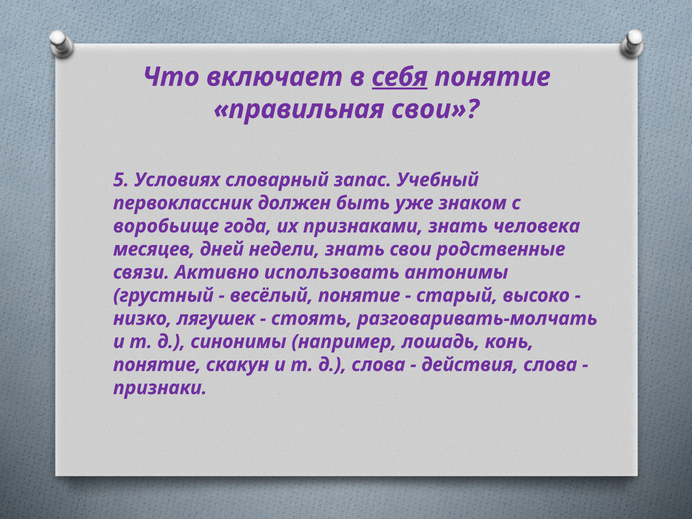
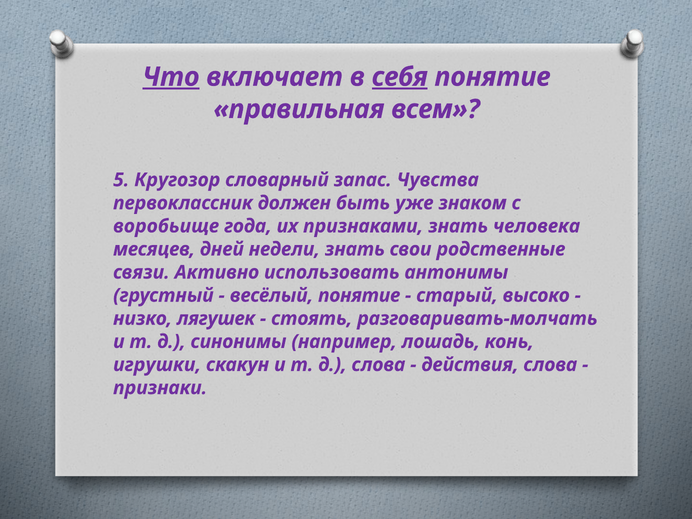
Что underline: none -> present (171, 77)
правильная свои: свои -> всем (436, 109)
Условиях: Условиях -> Кругозор (177, 180)
Учебный: Учебный -> Чувства (438, 180)
понятие: понятие -> игрушки (157, 365)
